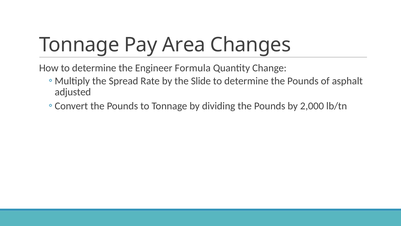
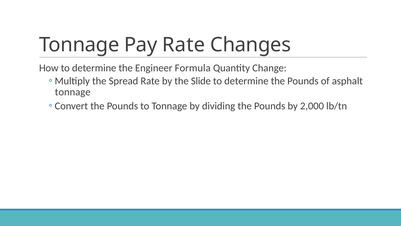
Pay Area: Area -> Rate (184, 45)
adjusted: adjusted -> tonnage (73, 92)
